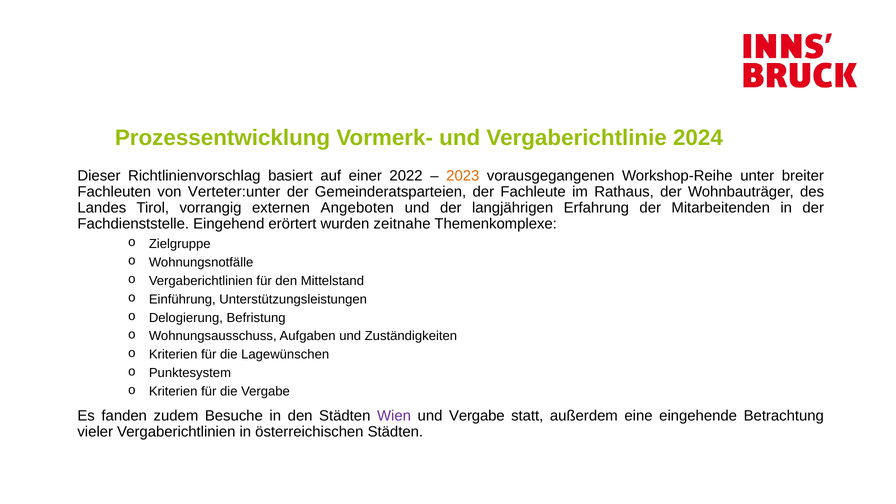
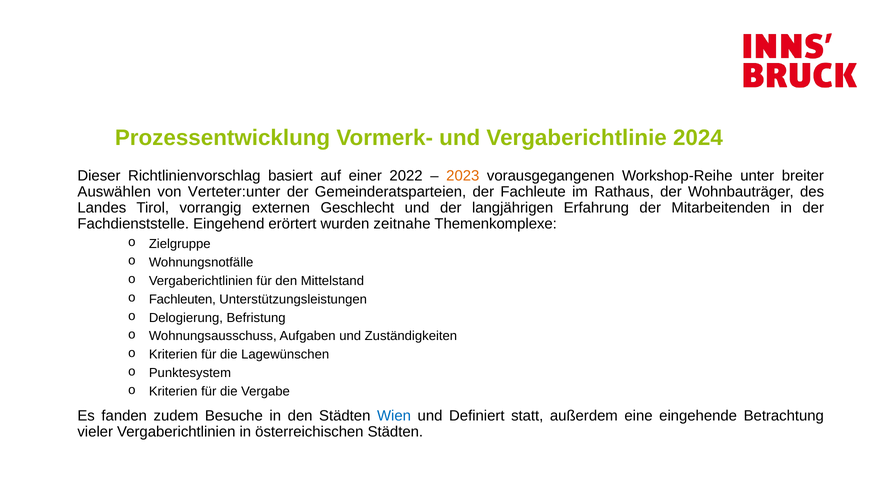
Fachleuten: Fachleuten -> Auswählen (114, 192)
Angeboten: Angeboten -> Geschlecht (357, 208)
Einführung: Einführung -> Fachleuten (182, 299)
Wien colour: purple -> blue (394, 416)
und Vergabe: Vergabe -> Definiert (477, 416)
